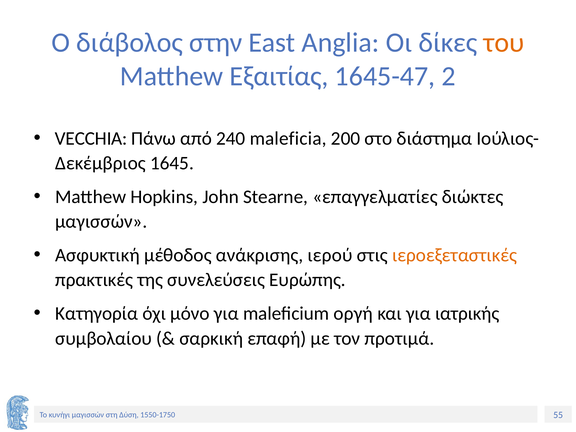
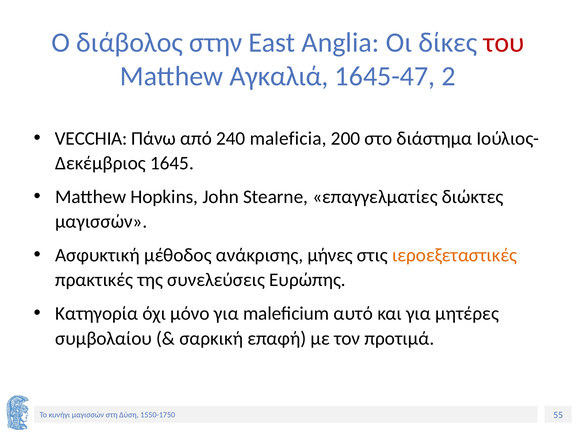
του colour: orange -> red (504, 43)
Εξαιτίας: Εξαιτίας -> Αγκαλιά (279, 76)
ιερού: ιερού -> μήνες (330, 255)
οργή: οργή -> αυτό (353, 313)
ιατρικής: ιατρικής -> μητέρες (467, 313)
